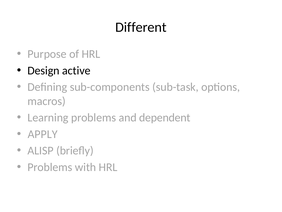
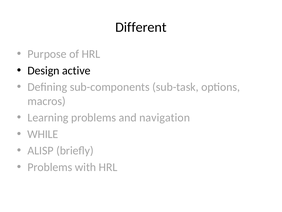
dependent: dependent -> navigation (165, 117)
APPLY: APPLY -> WHILE (43, 134)
